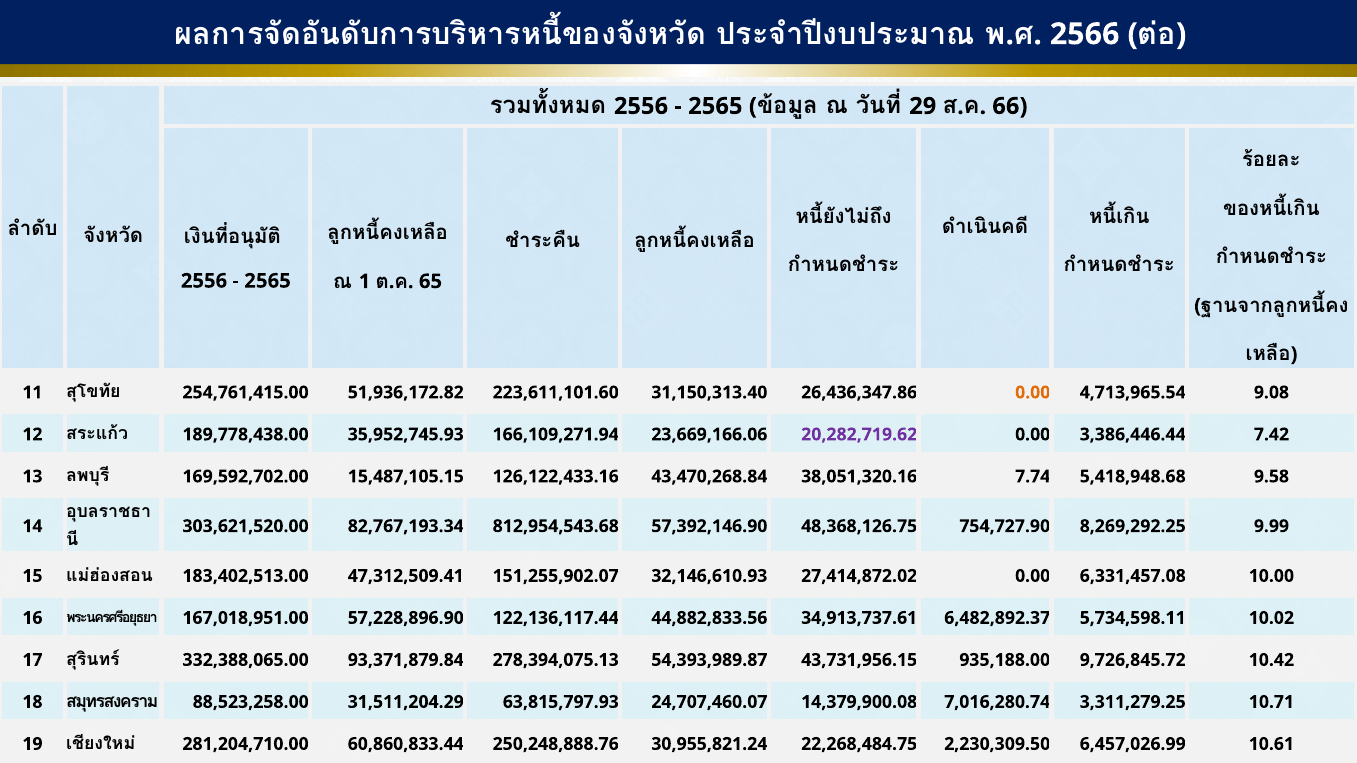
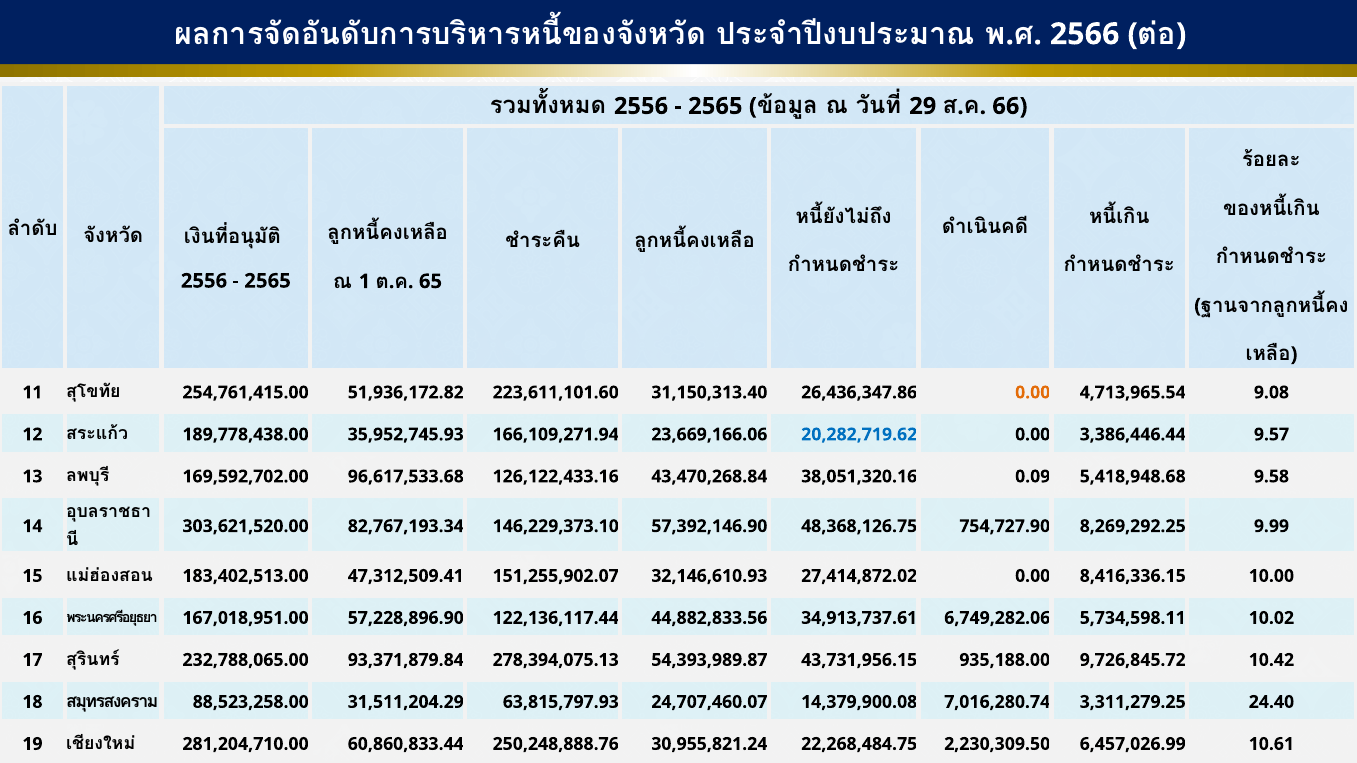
20,282,719.62 colour: purple -> blue (859, 435)
7.42: 7.42 -> 9.57 (1271, 435)
15,487,105.15: 15,487,105.15 -> 96,617,533.68 (406, 477)
7.74: 7.74 -> 0.09 (1033, 477)
812,954,543.68: 812,954,543.68 -> 146,229,373.10 (556, 526)
6,331,457.08: 6,331,457.08 -> 8,416,336.15 (1133, 576)
6,482,892.37: 6,482,892.37 -> 6,749,282.06 (997, 618)
332,388,065.00: 332,388,065.00 -> 232,788,065.00 (246, 660)
10.71: 10.71 -> 24.40 (1271, 702)
